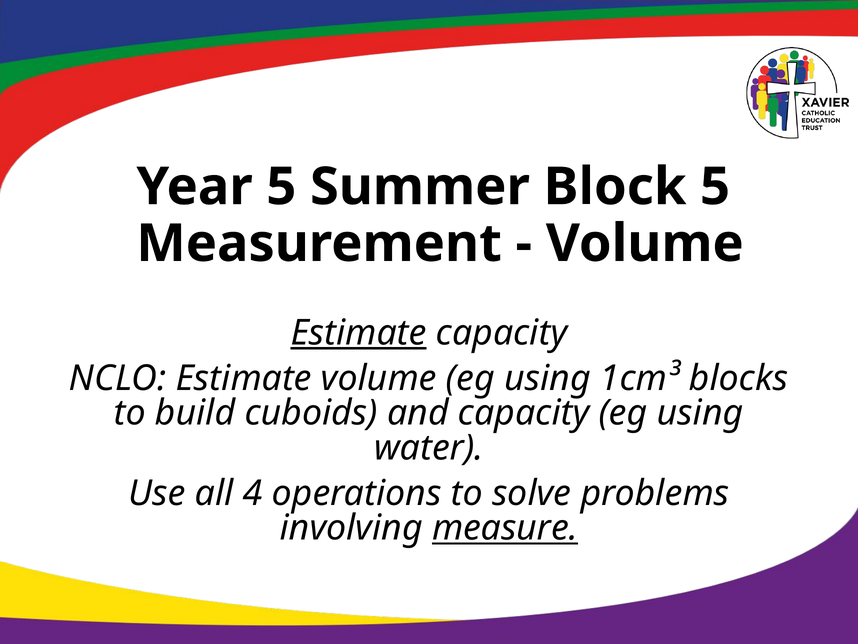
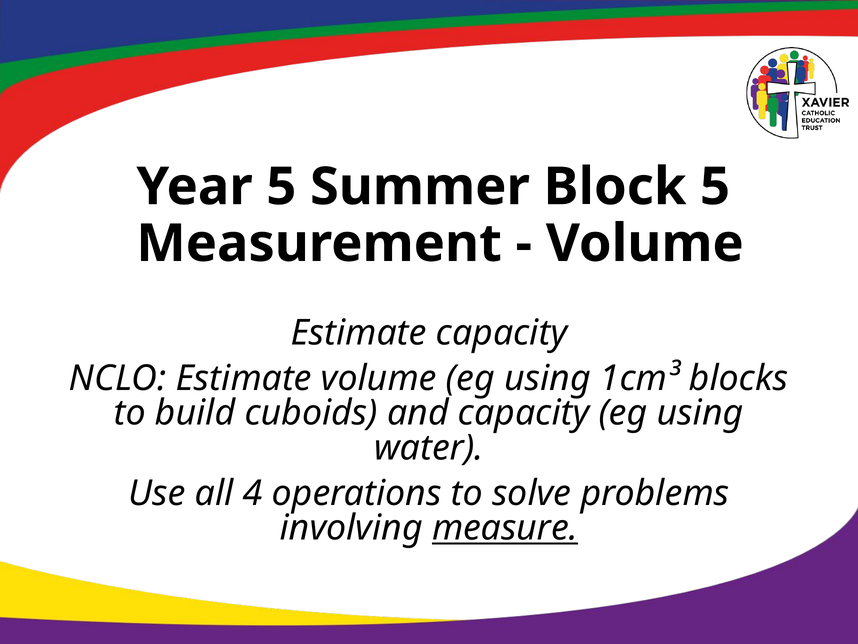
Estimate underline: present -> none (359, 333)
